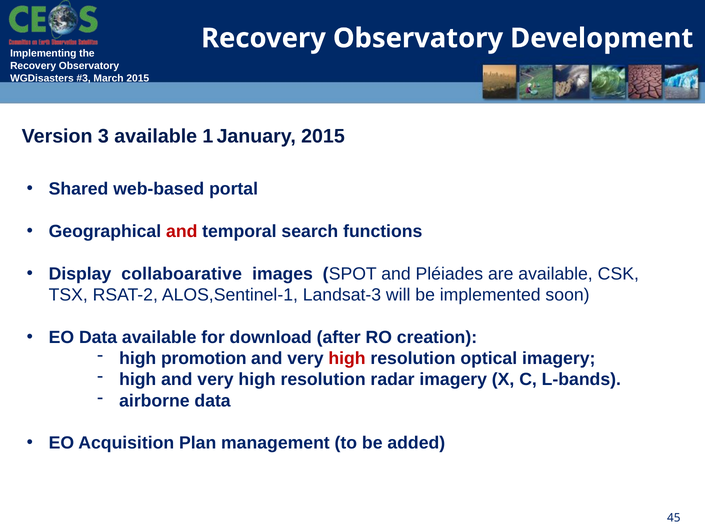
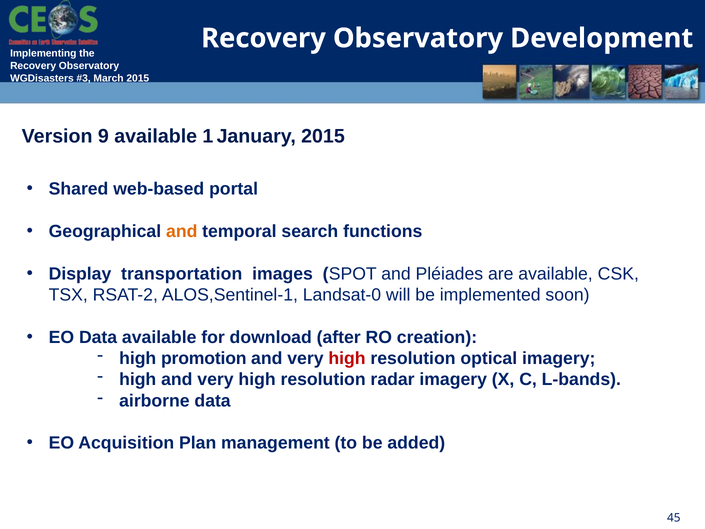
3: 3 -> 9 (103, 136)
and colour: red -> orange (182, 231)
collaboarative: collaboarative -> transportation (182, 274)
Landsat-3: Landsat-3 -> Landsat-0 (342, 295)
